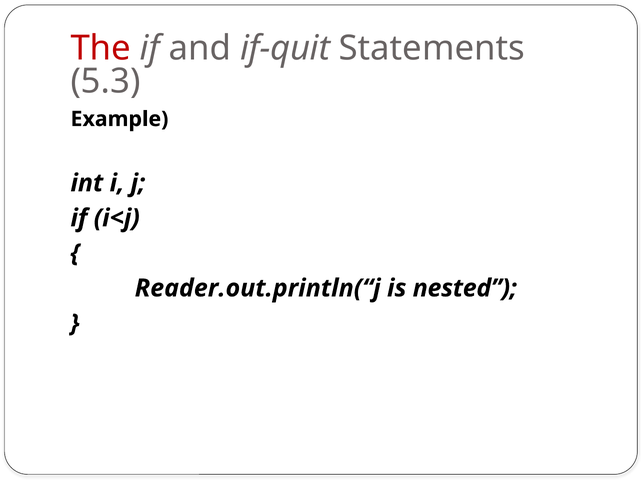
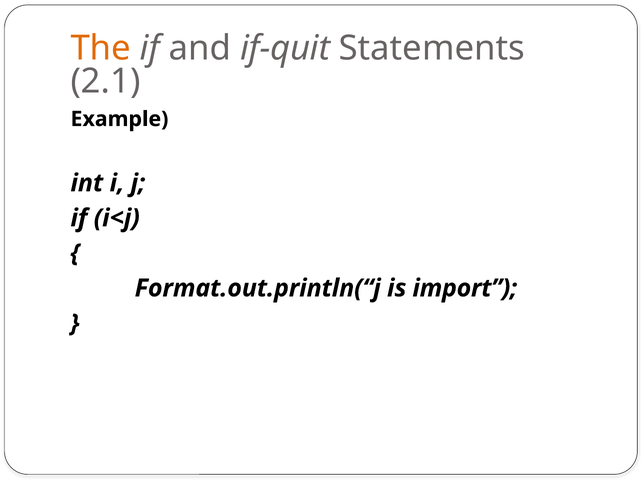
The colour: red -> orange (101, 48)
5.3: 5.3 -> 2.1 (105, 82)
Reader.out.println(“j: Reader.out.println(“j -> Format.out.println(“j (258, 288)
nested: nested -> import (465, 288)
